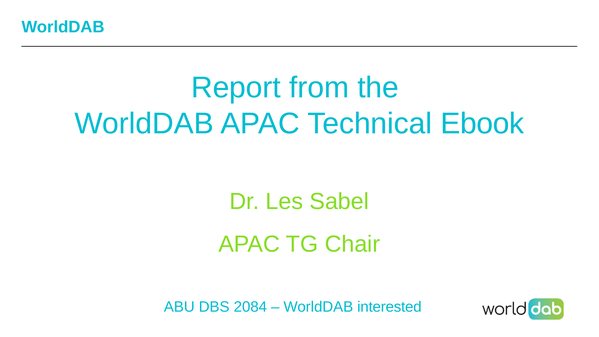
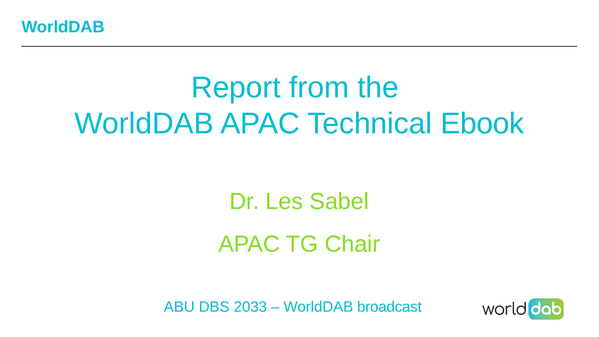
2084: 2084 -> 2033 (250, 307)
interested: interested -> broadcast (389, 307)
